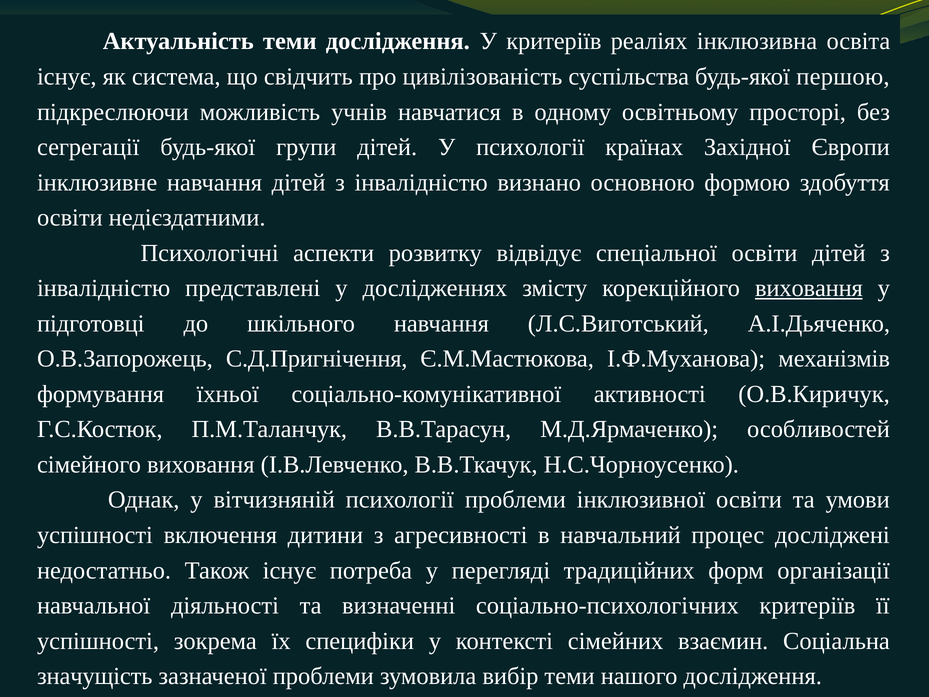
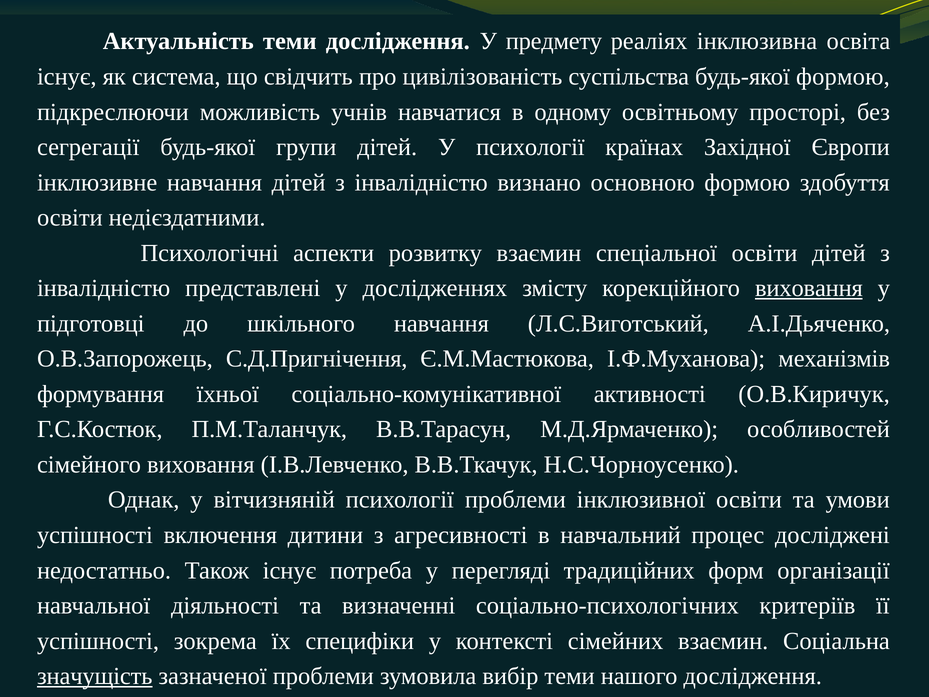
У критеріїв: критеріїв -> предмету (554, 41)
будь-якої першою: першою -> формою (843, 77)
розвитку відвідує: відвідує -> взаємин (539, 253)
значущість underline: none -> present (95, 676)
